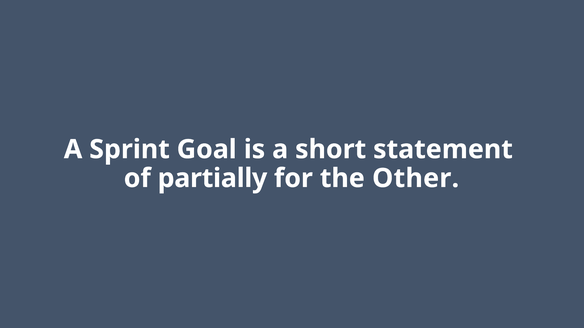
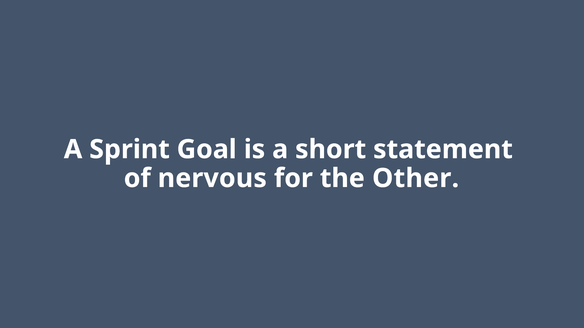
partially: partially -> nervous (212, 179)
